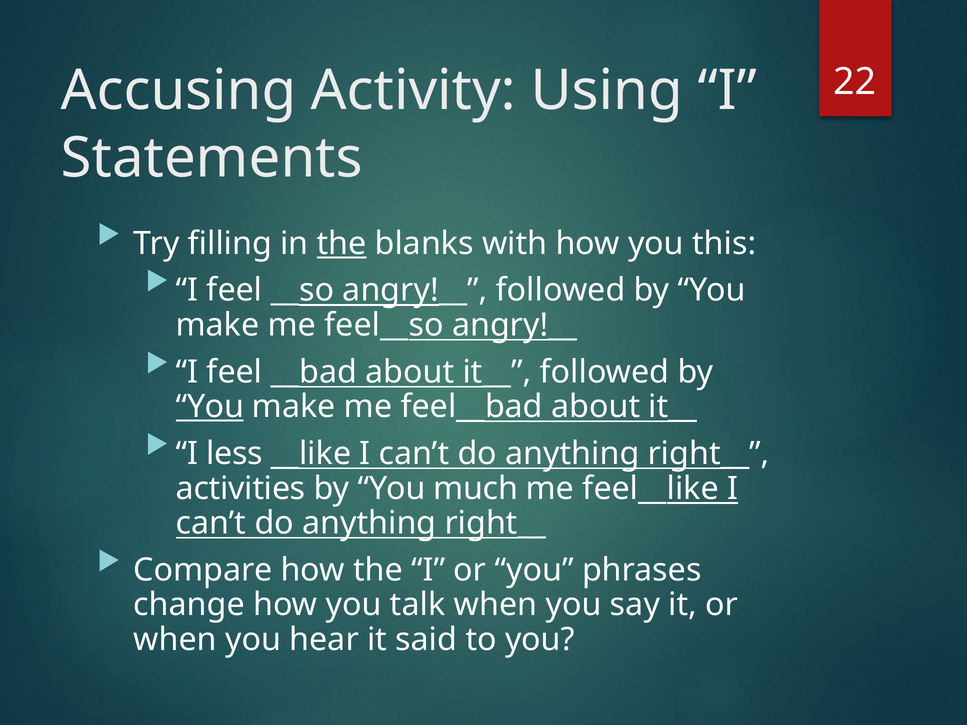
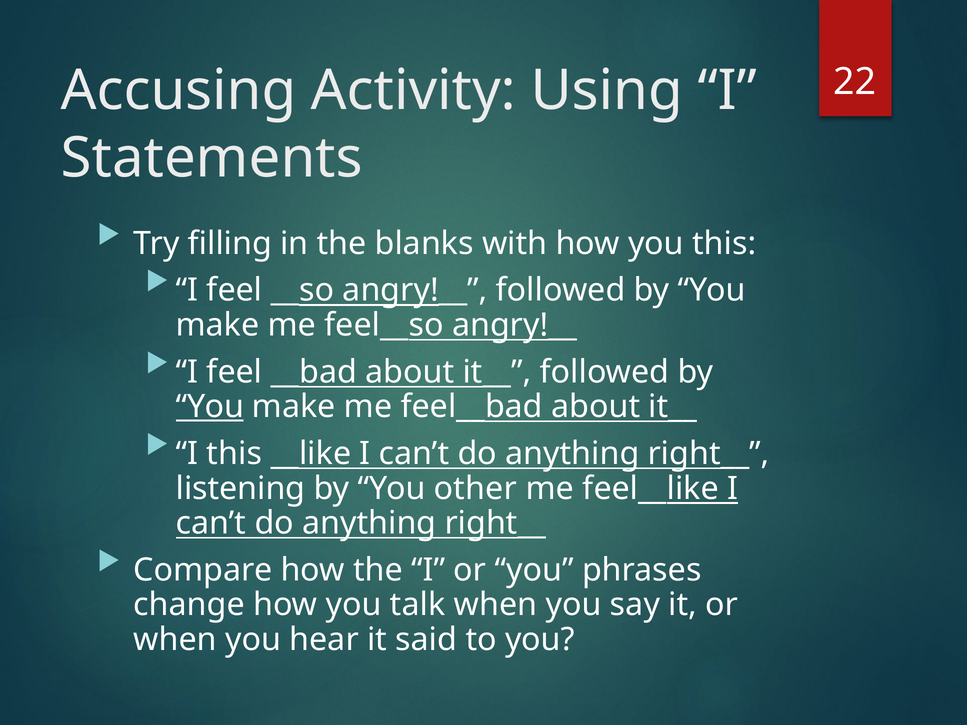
the underline: present -> none (342, 244)
I less: less -> this (234, 454)
activities: activities -> listening (241, 489)
much: much -> other (475, 489)
